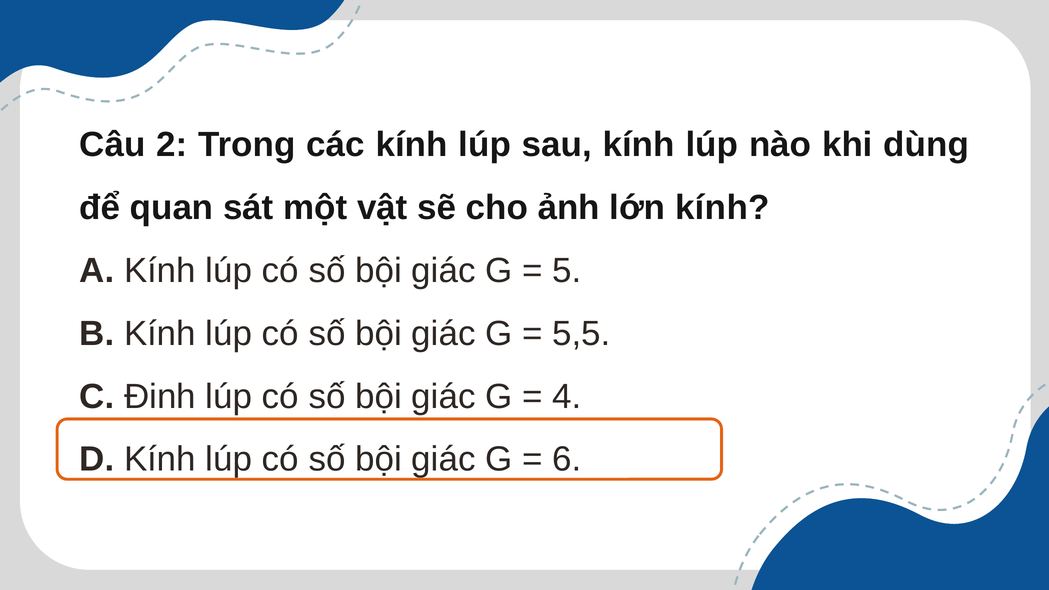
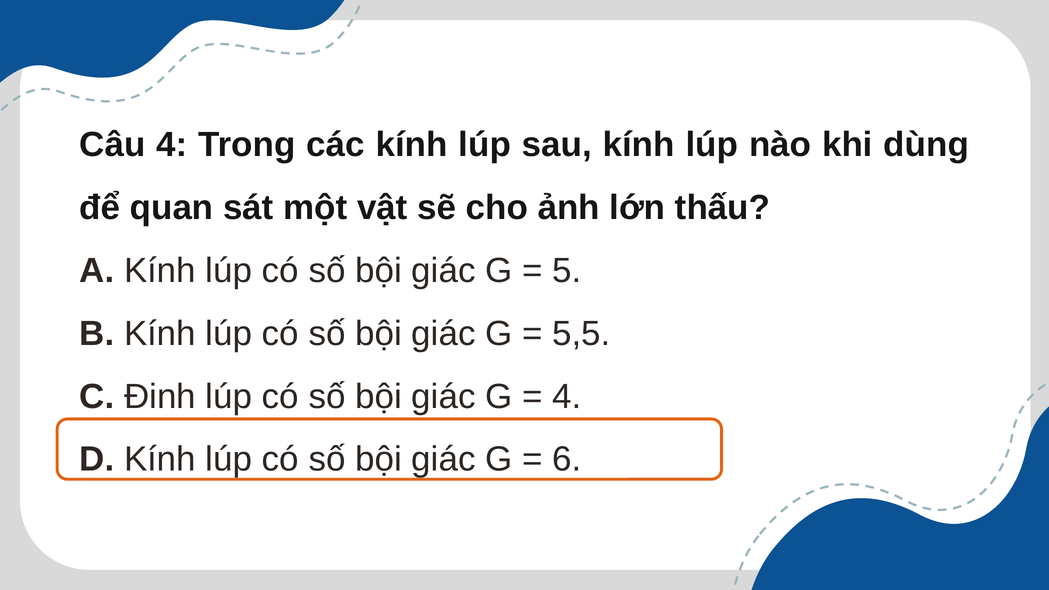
Câu 2: 2 -> 4 (172, 145)
lớn kính: kính -> thấu (723, 208)
